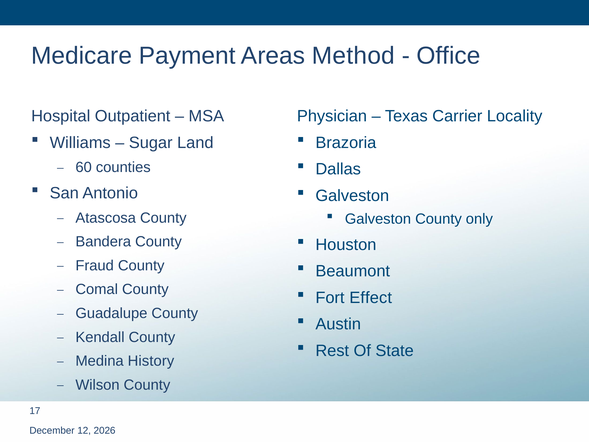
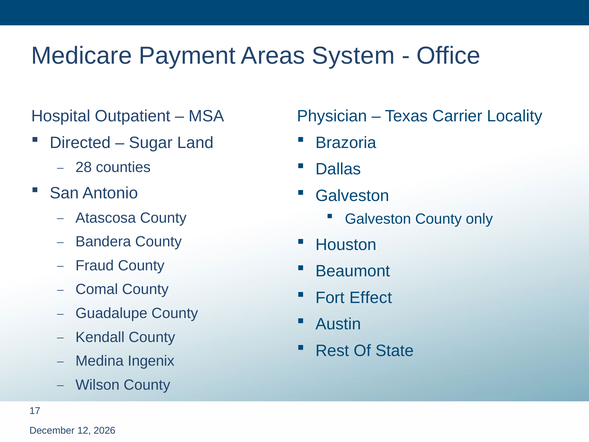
Method: Method -> System (353, 56)
Williams: Williams -> Directed (80, 143)
60: 60 -> 28 (84, 167)
History: History -> Ingenix (151, 361)
